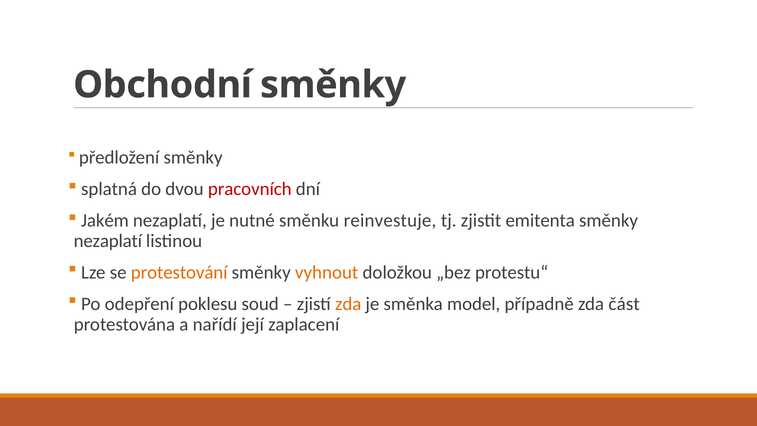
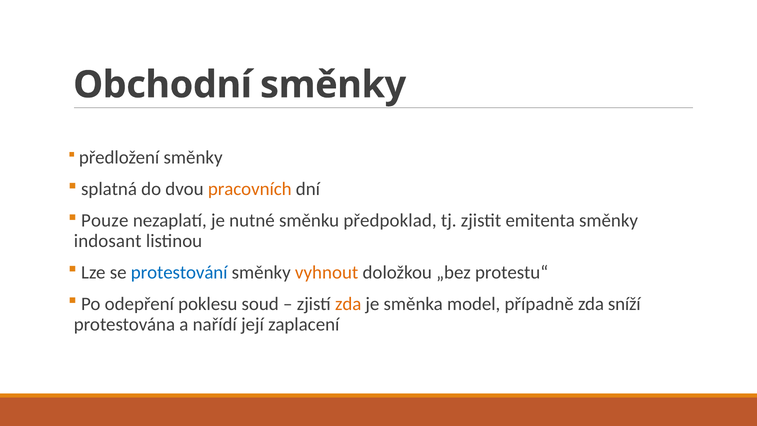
pracovních colour: red -> orange (250, 189)
Jakém: Jakém -> Pouze (105, 220)
reinvestuje: reinvestuje -> předpoklad (390, 220)
nezaplatí: nezaplatí -> indosant (108, 241)
protestování colour: orange -> blue (179, 272)
část: část -> sníží (624, 304)
